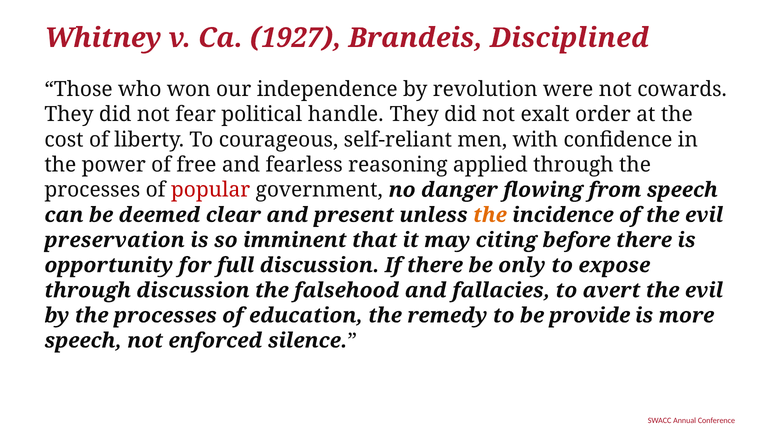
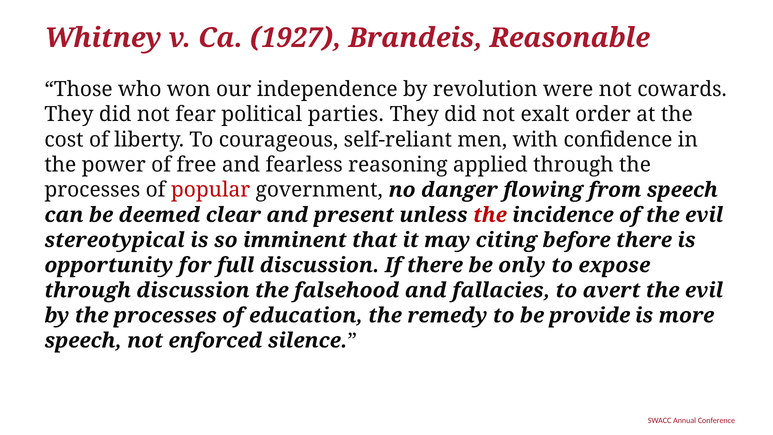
Disciplined: Disciplined -> Reasonable (570, 38)
handle: handle -> parties (346, 114)
the colour: orange -> red (490, 215)
preservation: preservation -> stereotypical (115, 240)
